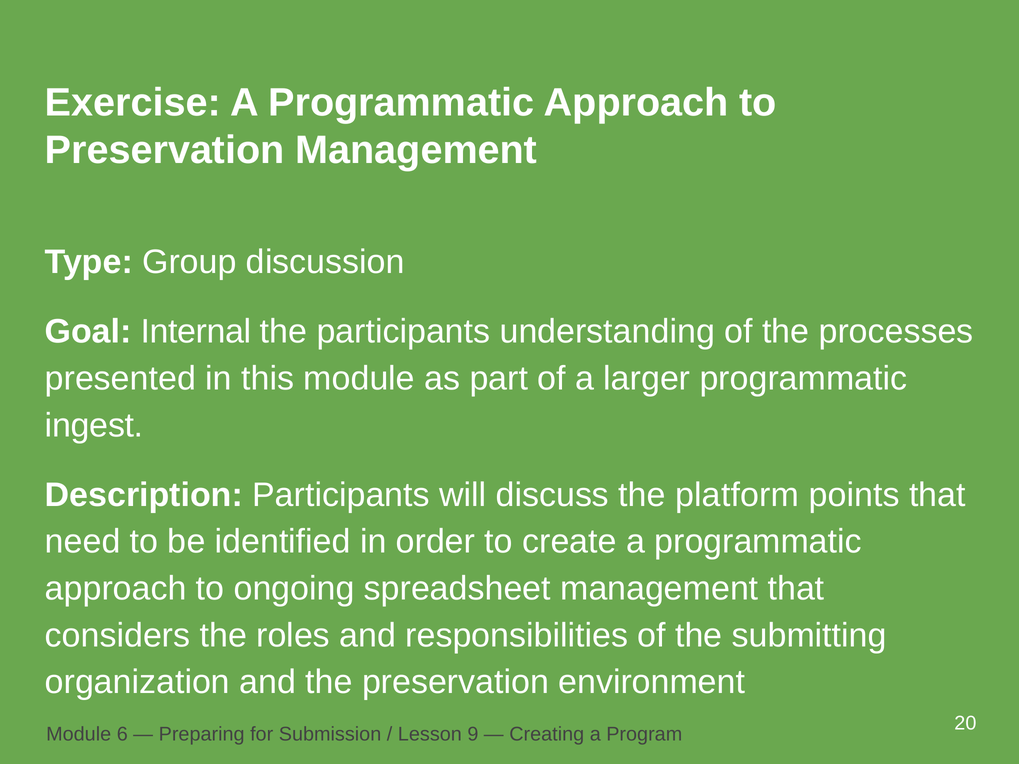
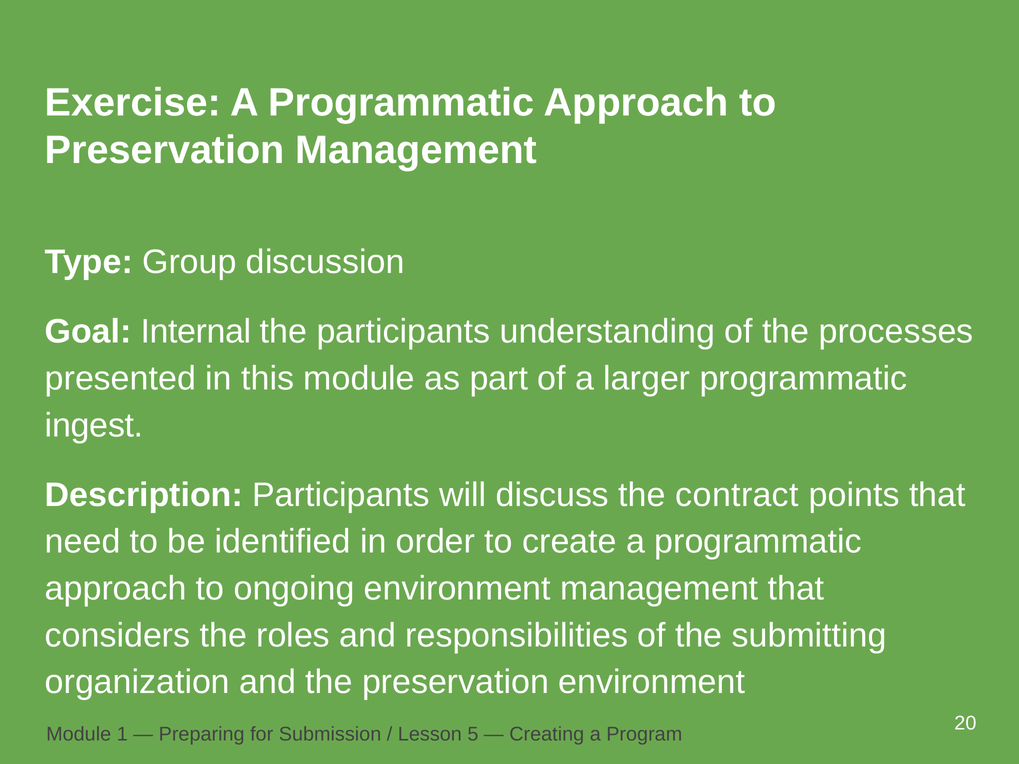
platform: platform -> contract (737, 495)
ongoing spreadsheet: spreadsheet -> environment (457, 589)
6: 6 -> 1 (122, 735)
9: 9 -> 5 (473, 735)
